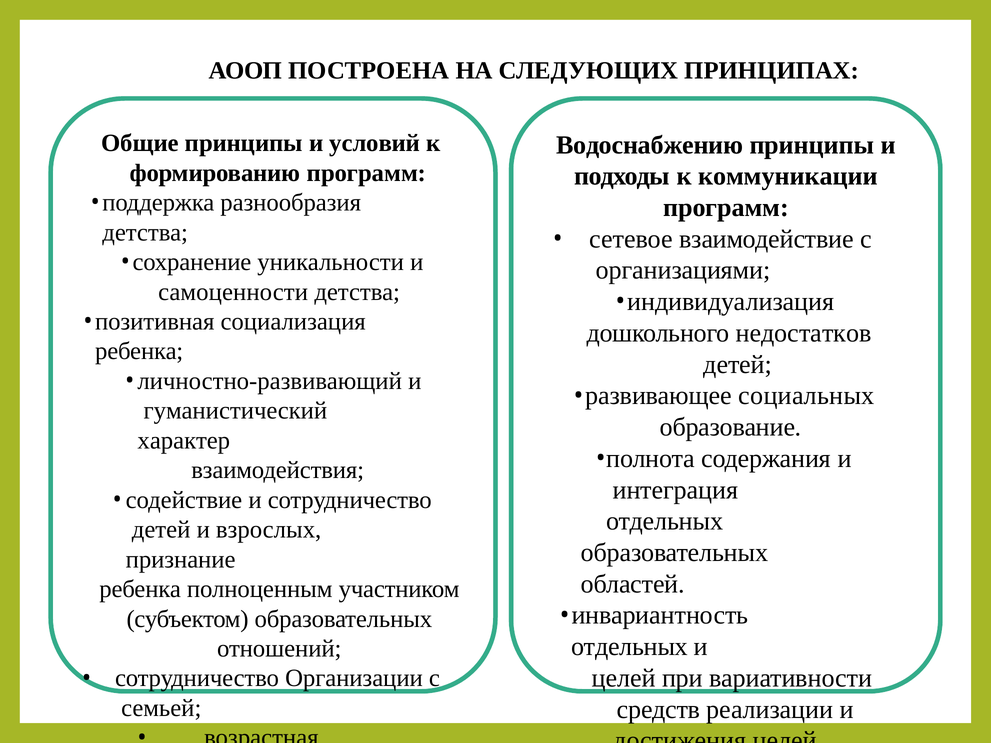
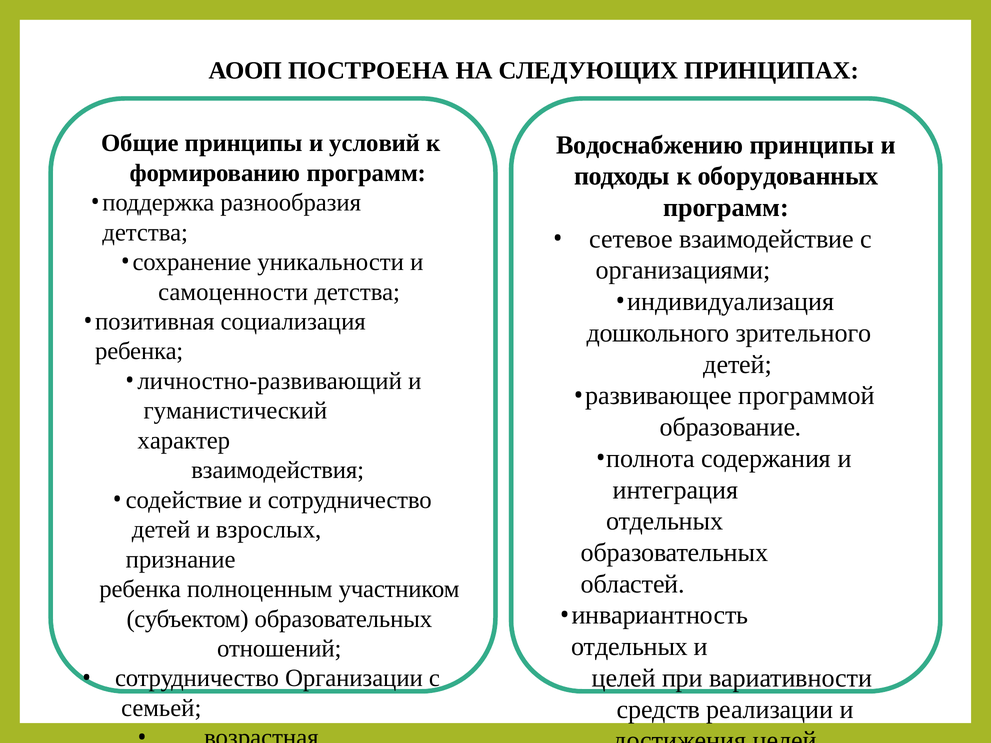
коммуникации: коммуникации -> оборудованных (788, 176)
недостатков: недостатков -> зрительного (804, 333)
социальных: социальных -> программой (807, 396)
